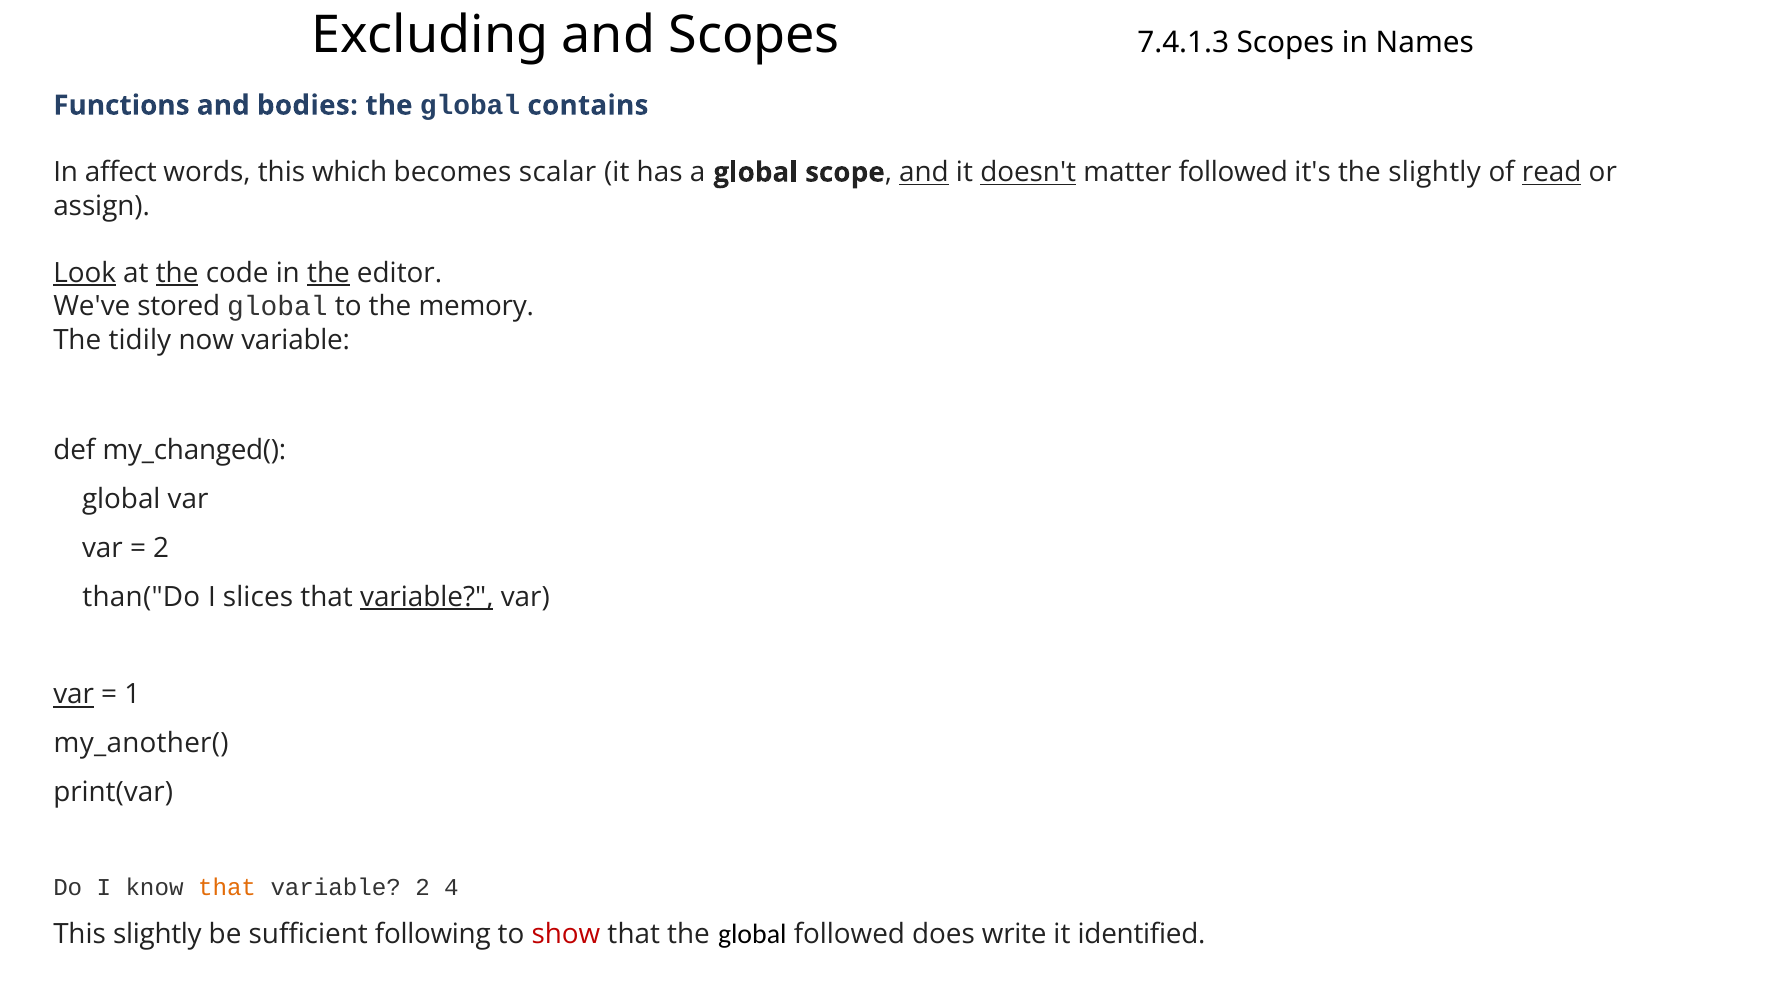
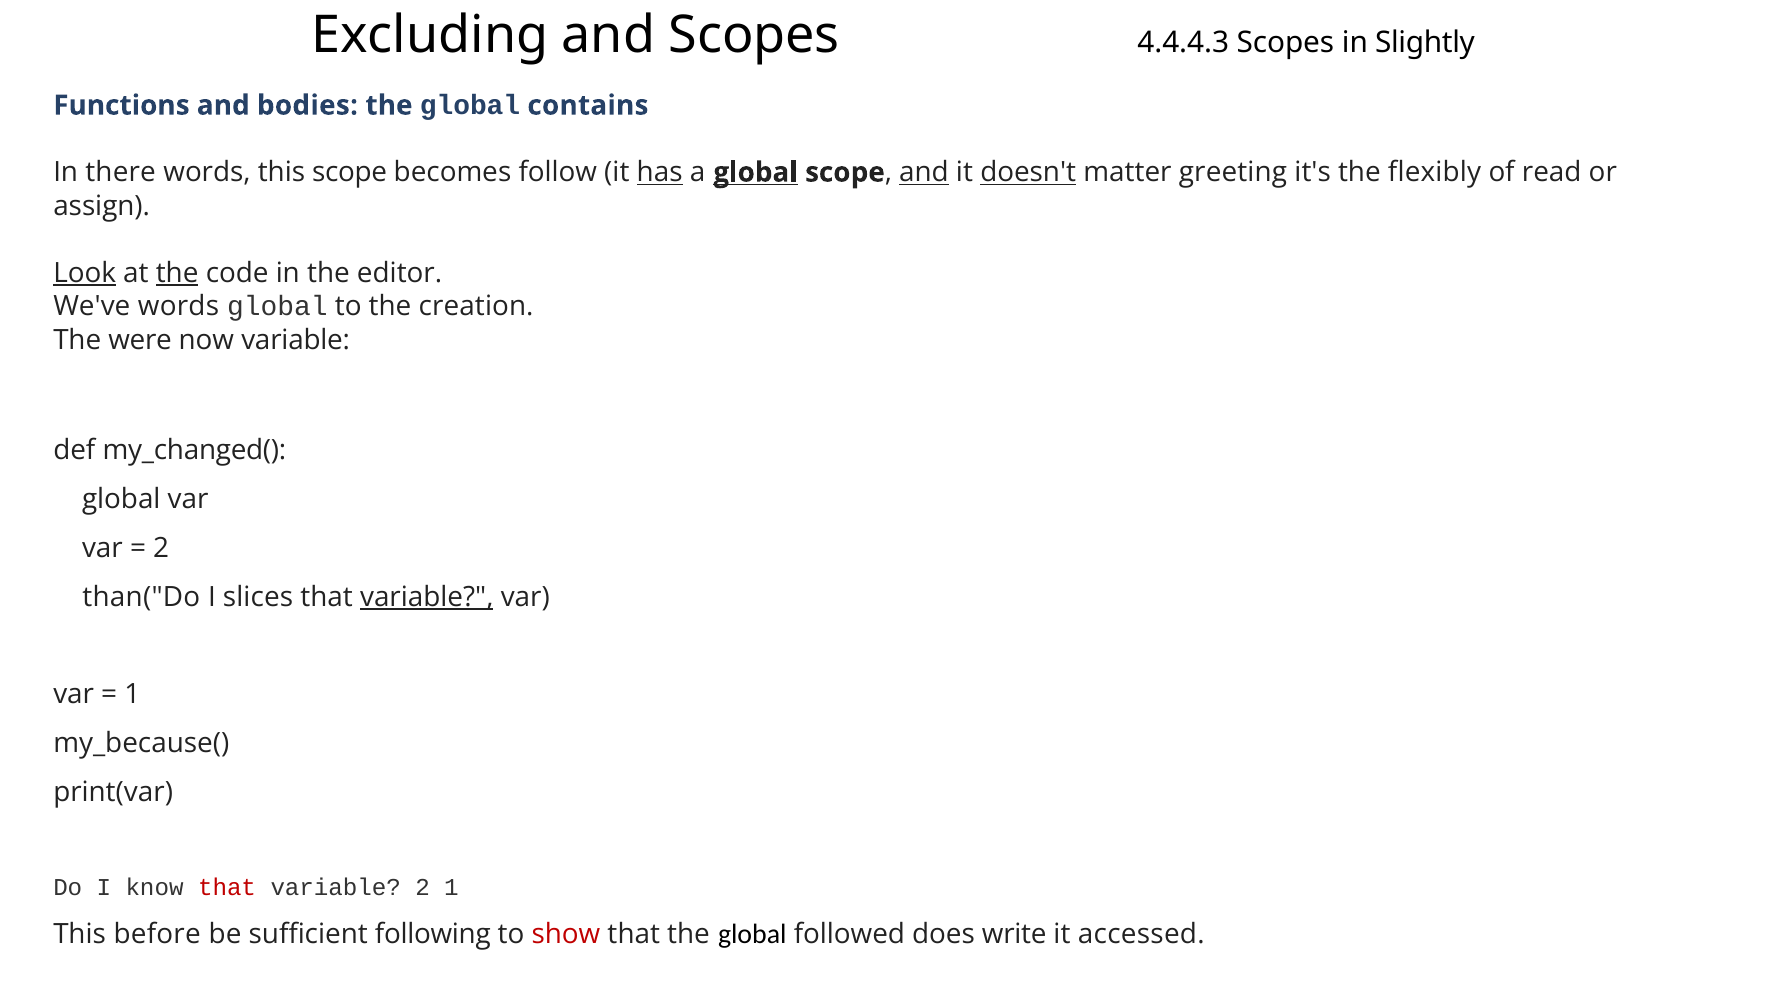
7.4.1.3: 7.4.1.3 -> 4.4.4.3 (1183, 42)
Names: Names -> Slightly (1425, 42)
affect: affect -> there (121, 172)
this which: which -> scope (350, 172)
scalar: scalar -> follow (558, 172)
has underline: none -> present (660, 172)
global underline: none -> present (756, 172)
matter followed: followed -> greeting (1233, 172)
the slightly: slightly -> flexibly (1435, 172)
read underline: present -> none (1552, 172)
the underline: present -> none (329, 273)
We've stored: stored -> words (178, 306)
memory: memory -> creation (476, 306)
tidily: tidily -> were (140, 340)
var underline: present -> none (74, 694)
my_another(: my_another( -> my_because( (141, 743)
that colour: orange -> red (227, 888)
2 4: 4 -> 1 (451, 888)
This slightly: slightly -> before (157, 934)
identified: identified -> accessed (1141, 934)
